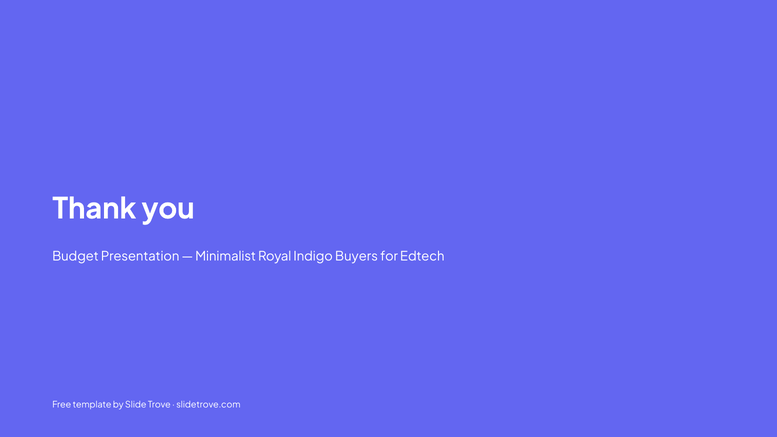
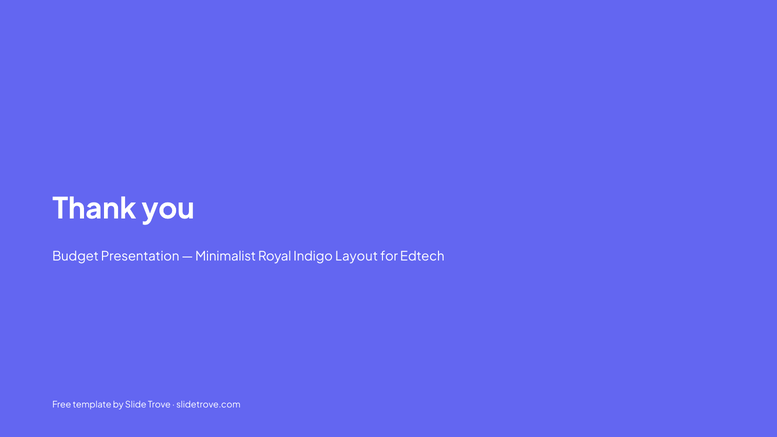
Buyers: Buyers -> Layout (357, 256)
